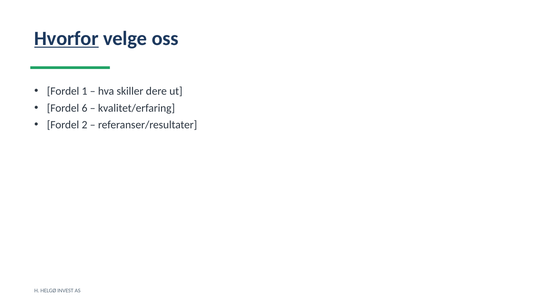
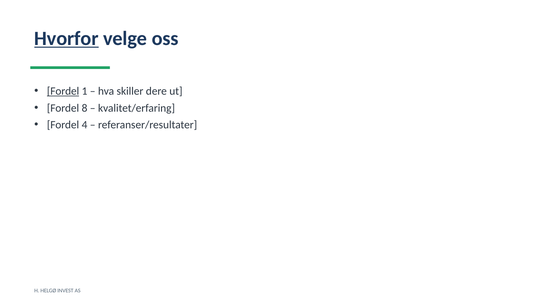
Fordel underline: none -> present (63, 91)
6: 6 -> 8 (85, 108)
2: 2 -> 4 (85, 125)
